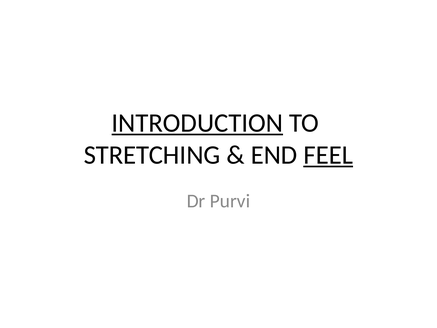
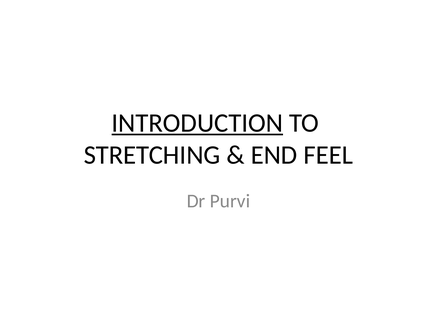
FEEL underline: present -> none (328, 155)
